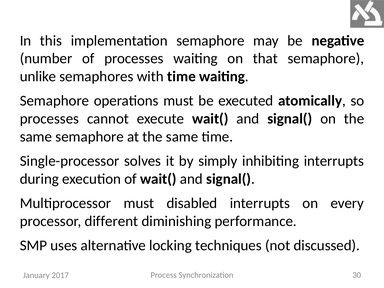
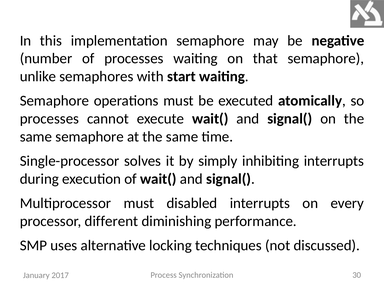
with time: time -> start (182, 76)
